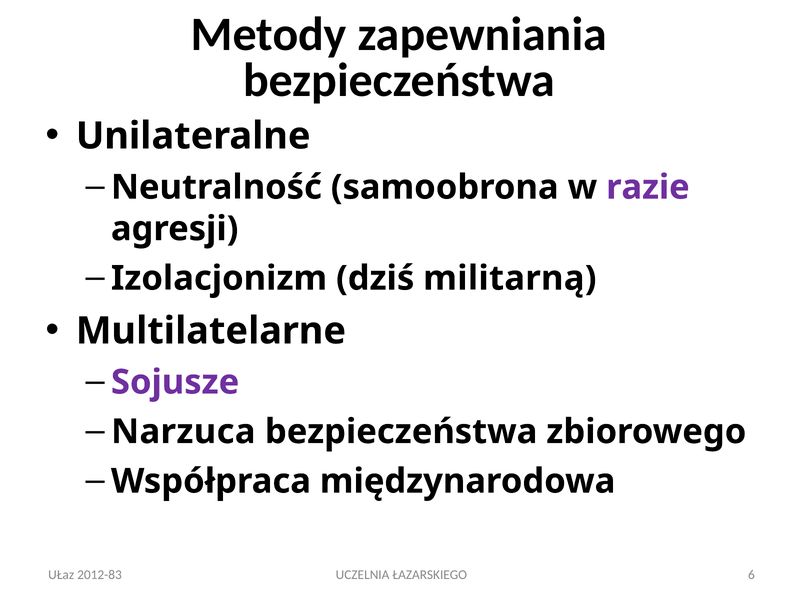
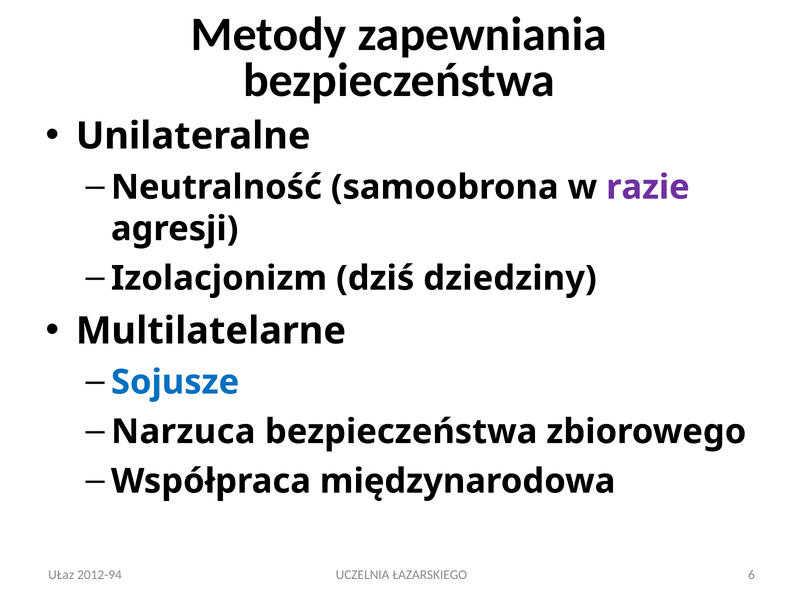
militarną: militarną -> dziedziny (510, 278)
Sojusze colour: purple -> blue (175, 382)
2012-83: 2012-83 -> 2012-94 (100, 575)
